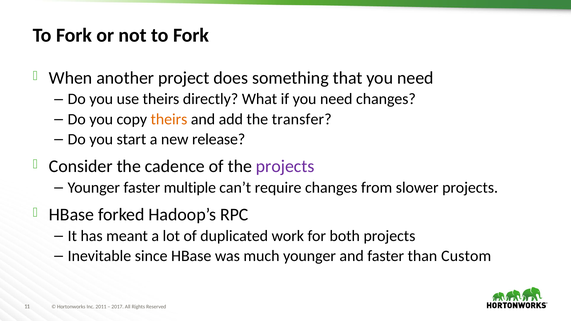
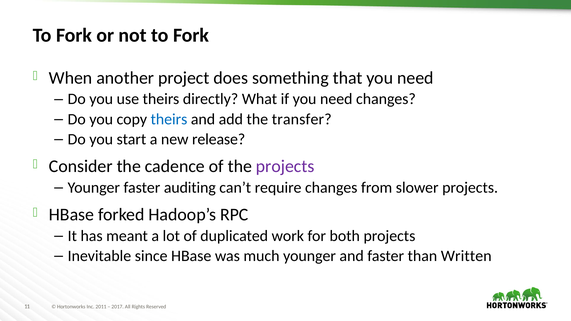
theirs colour: orange -> blue (169, 119)
multiple: multiple -> auditing (190, 188)
Custom: Custom -> Written (466, 256)
